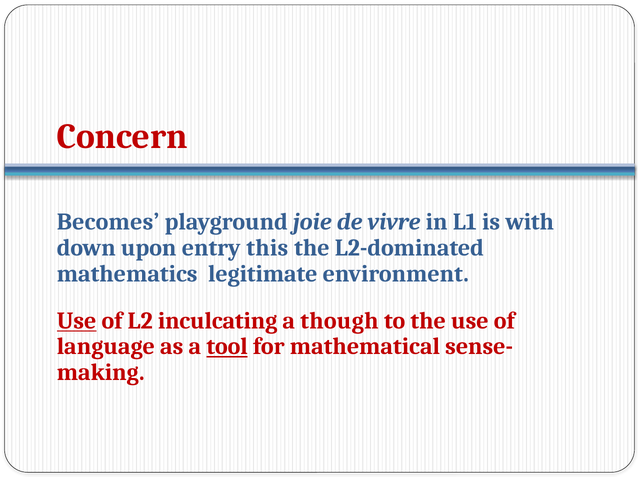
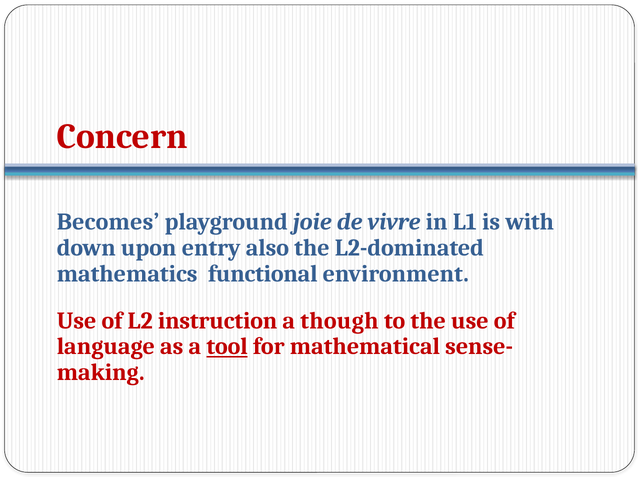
this: this -> also (267, 248)
legitimate: legitimate -> functional (263, 274)
Use underline: present -> none (77, 321)
inculcating: inculcating -> instruction (218, 321)
